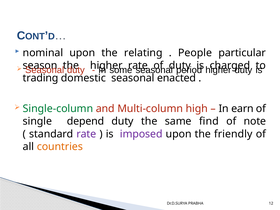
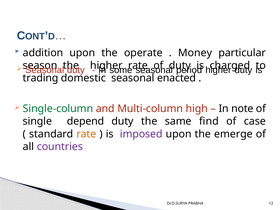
nominal: nominal -> addition (43, 53)
relating: relating -> operate (143, 53)
People: People -> Money (195, 53)
earn: earn -> note (242, 109)
note: note -> case (255, 121)
rate colour: purple -> orange (86, 134)
friendly: friendly -> emerge (233, 134)
countries colour: orange -> purple (60, 147)
